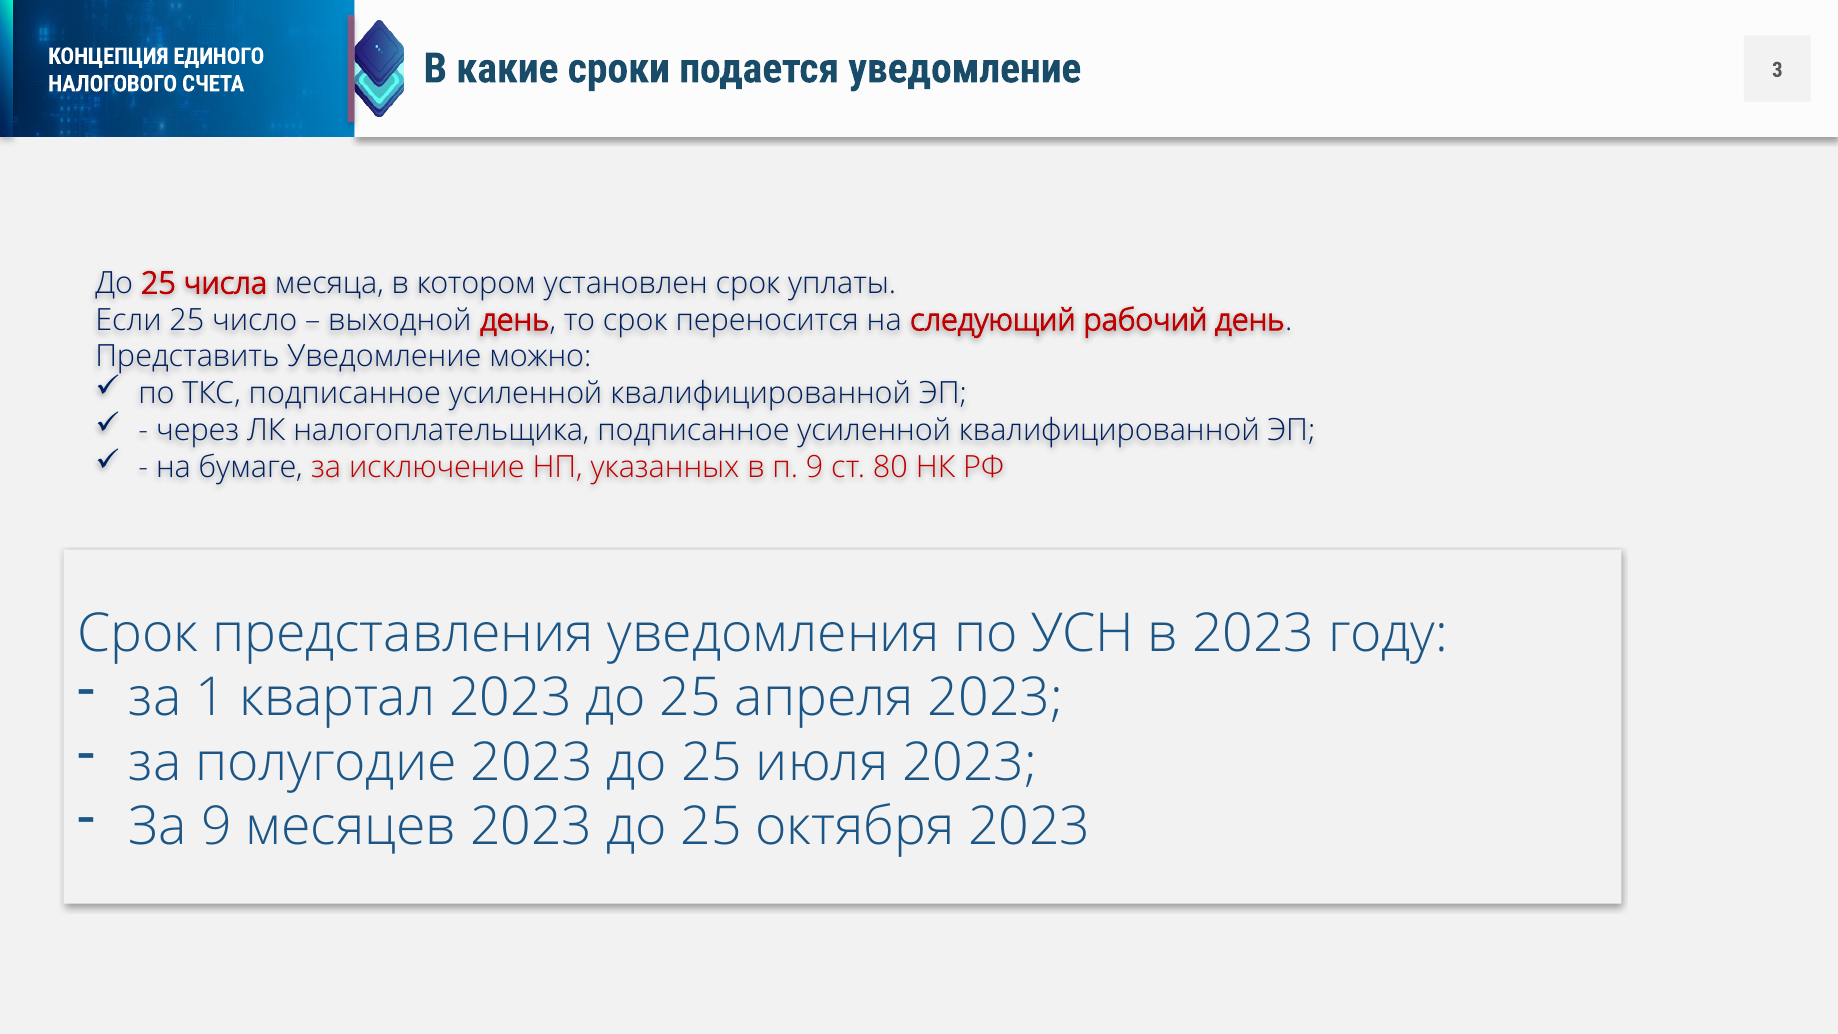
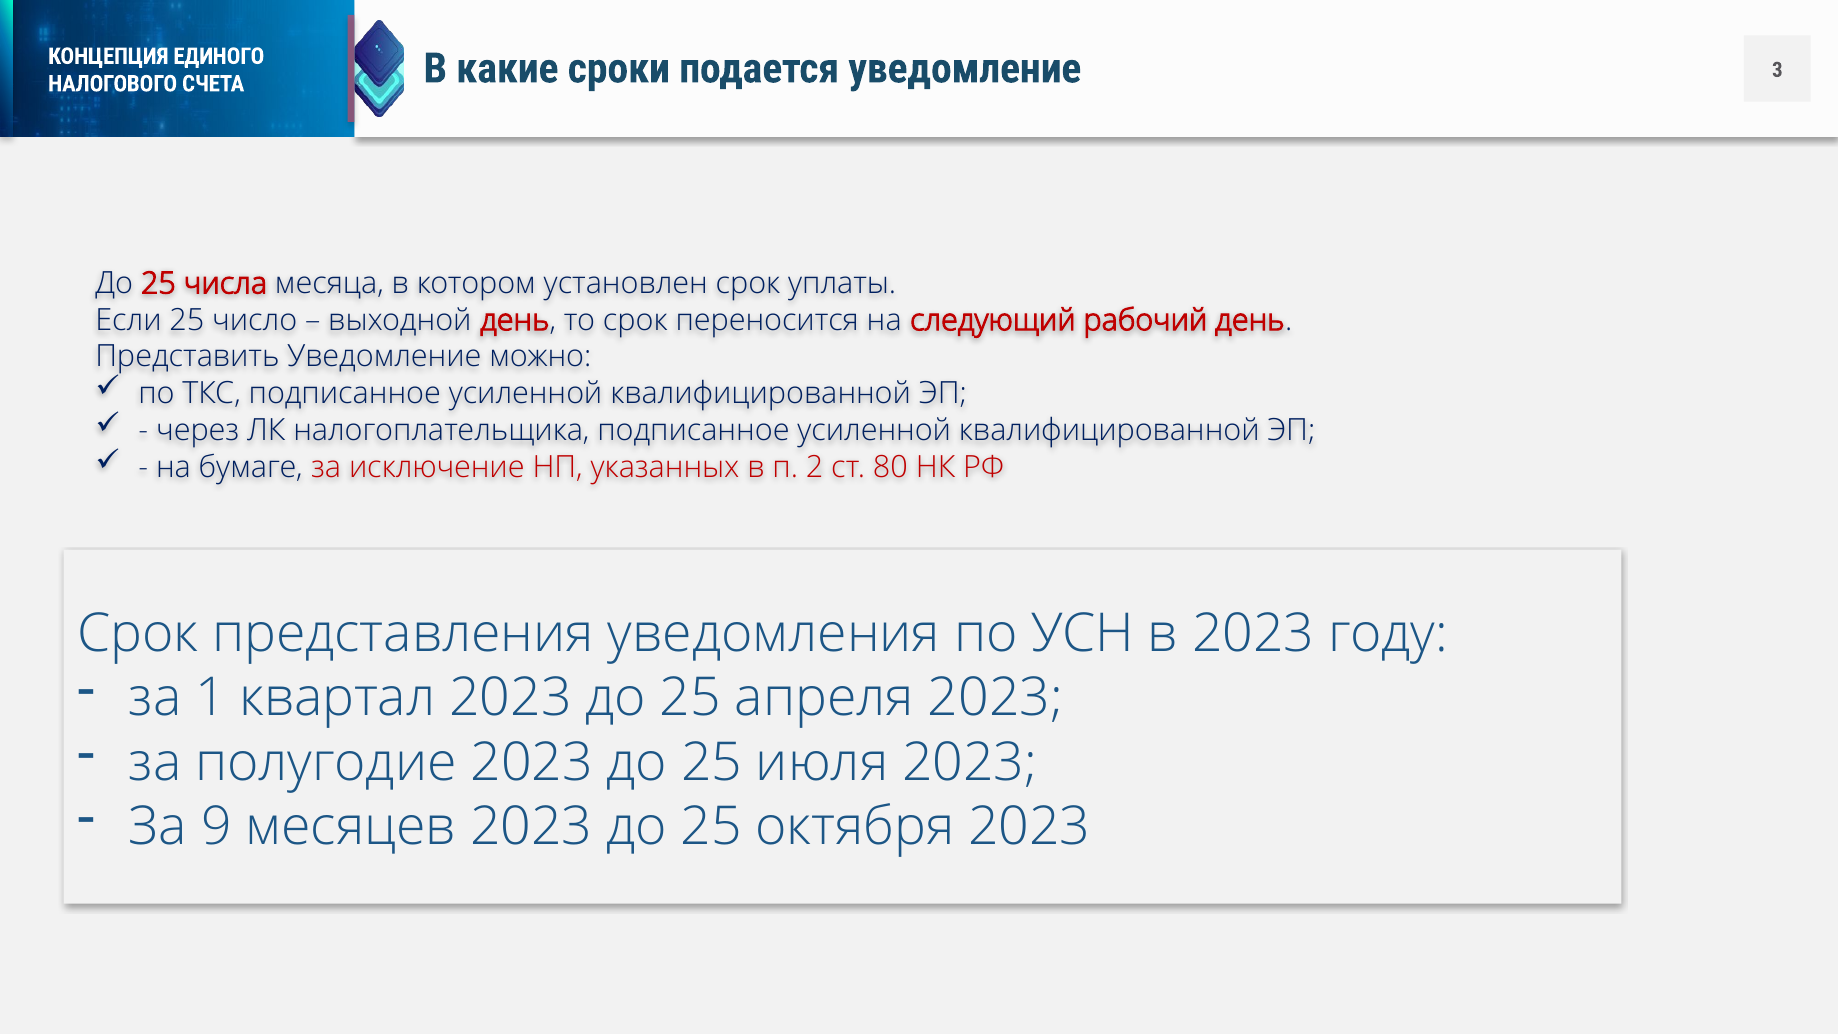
п 9: 9 -> 2 (815, 467)
